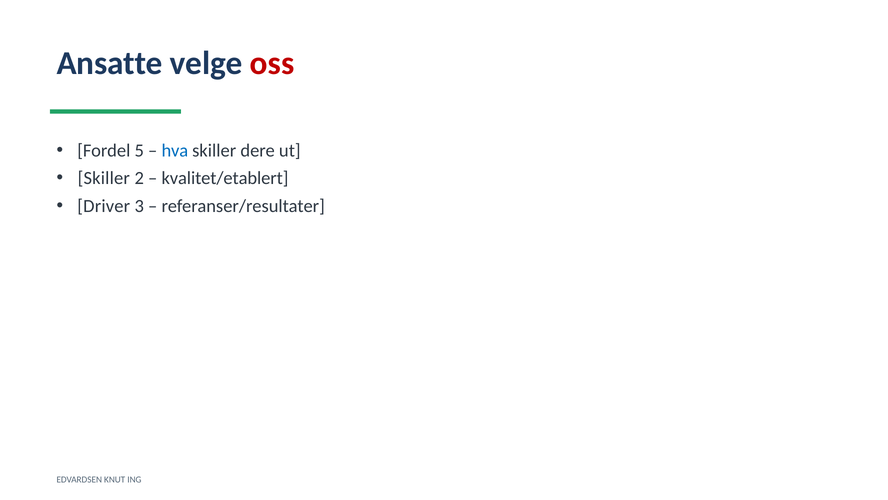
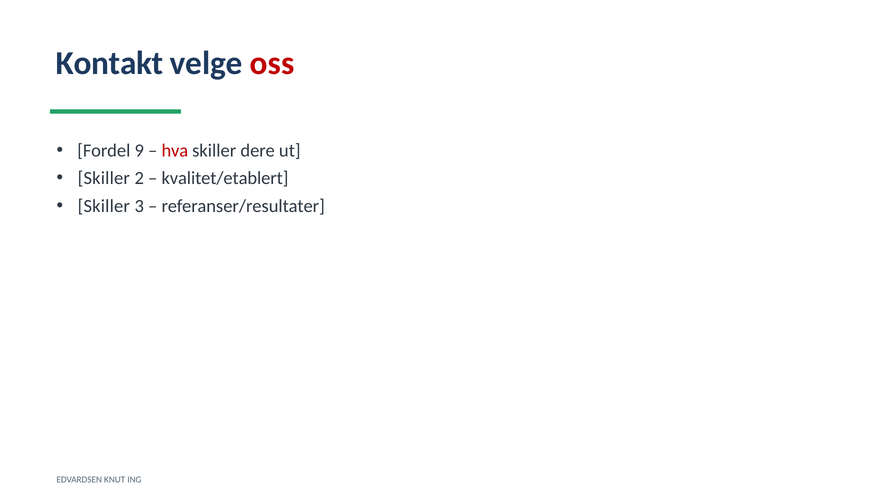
Ansatte: Ansatte -> Kontakt (110, 63)
5: 5 -> 9 (139, 150)
hva colour: blue -> red (175, 150)
Driver: Driver -> Skiller (104, 206)
